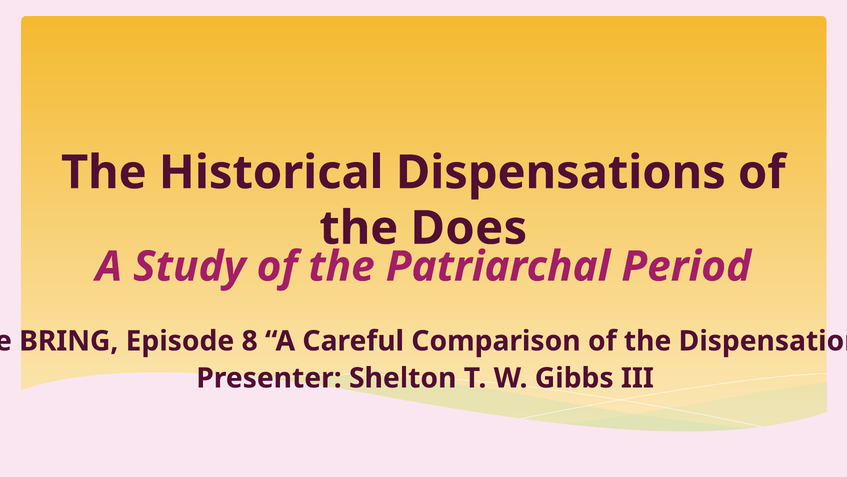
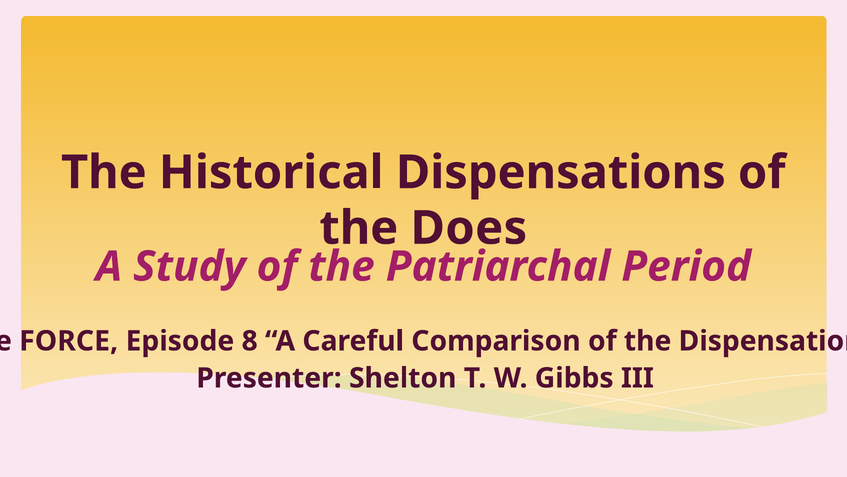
BRING: BRING -> FORCE (69, 341)
